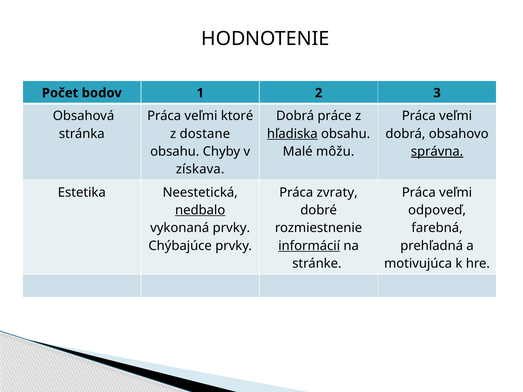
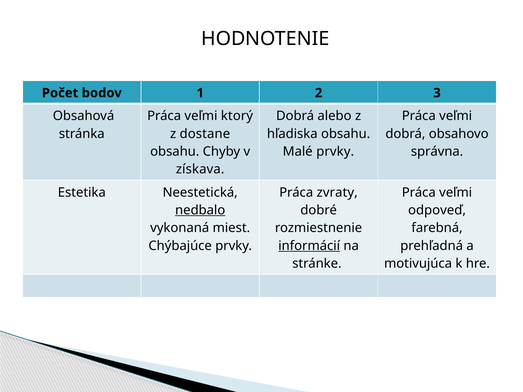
ktoré: ktoré -> ktorý (237, 116)
práce: práce -> alebo (334, 116)
hľadiska underline: present -> none (292, 134)
Malé môžu: môžu -> prvky (335, 152)
správna underline: present -> none (437, 152)
vykonaná prvky: prvky -> miest (231, 228)
